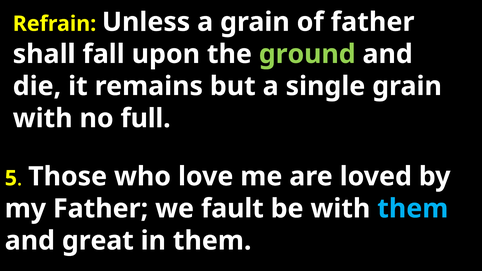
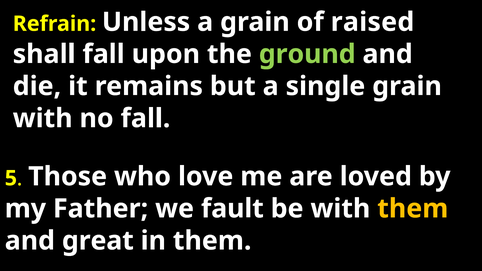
of father: father -> raised (372, 22)
no full: full -> fall (145, 118)
them colour: light blue -> yellow (413, 209)
